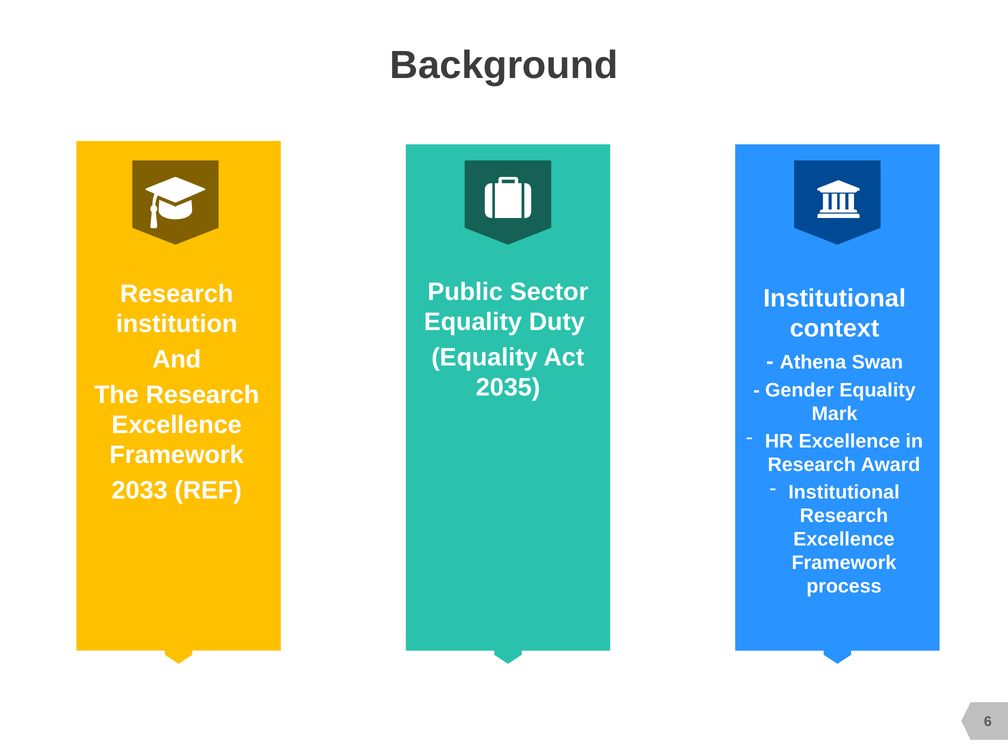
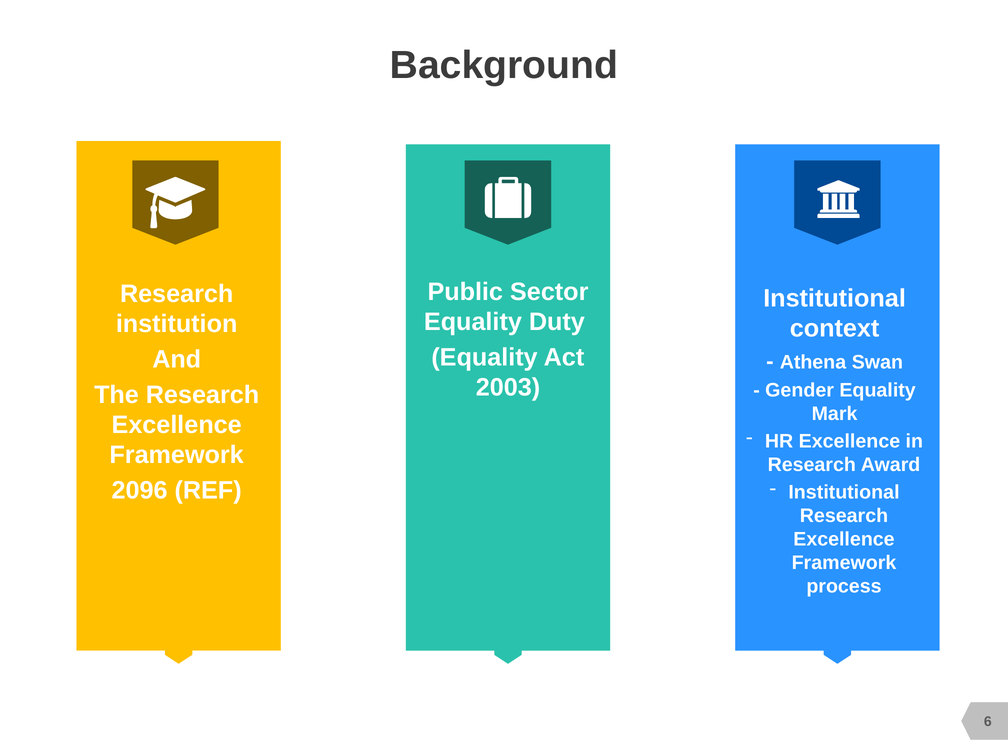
2035: 2035 -> 2003 (508, 388)
2033: 2033 -> 2096 (140, 490)
